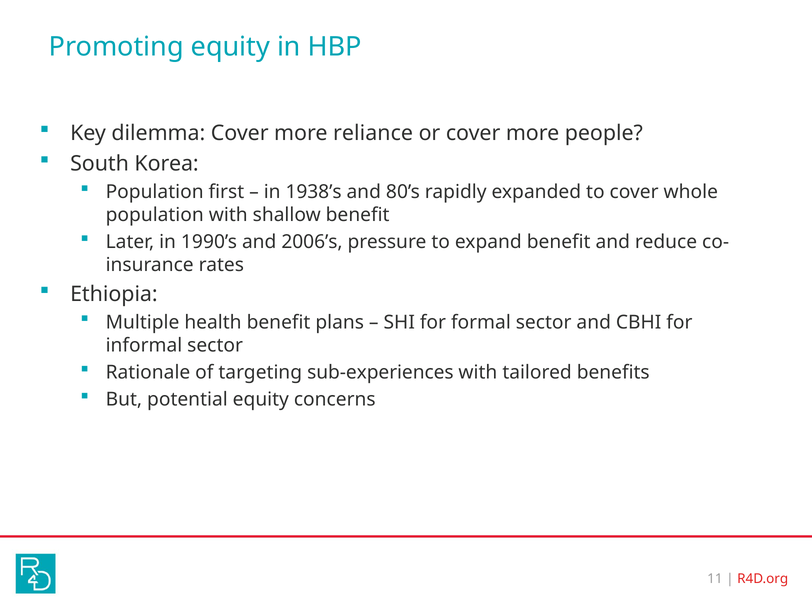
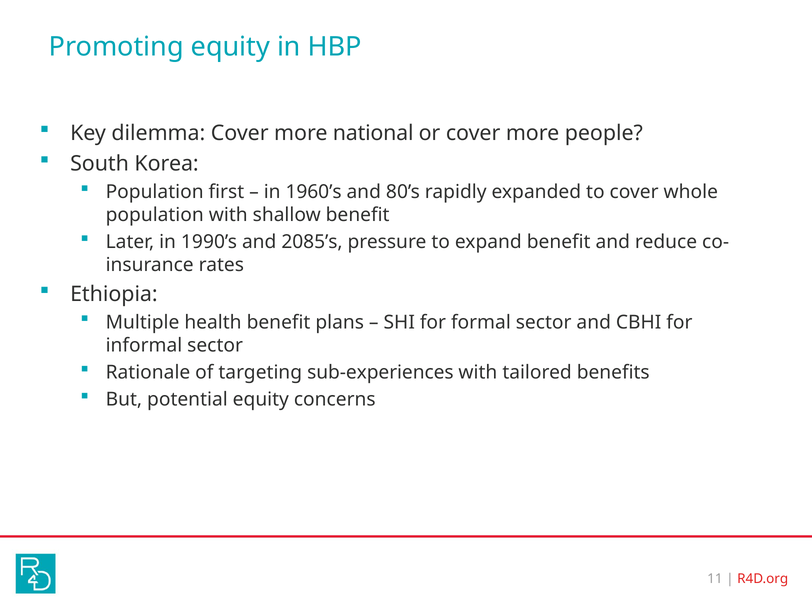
reliance: reliance -> national (373, 133)
1938’s: 1938’s -> 1960’s (314, 192)
2006’s: 2006’s -> 2085’s (312, 242)
